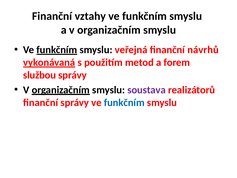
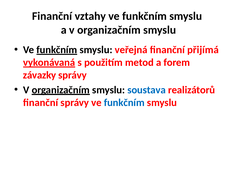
návrhů: návrhů -> přijímá (203, 50)
službou: službou -> závazky (40, 75)
soustava colour: purple -> blue (147, 90)
